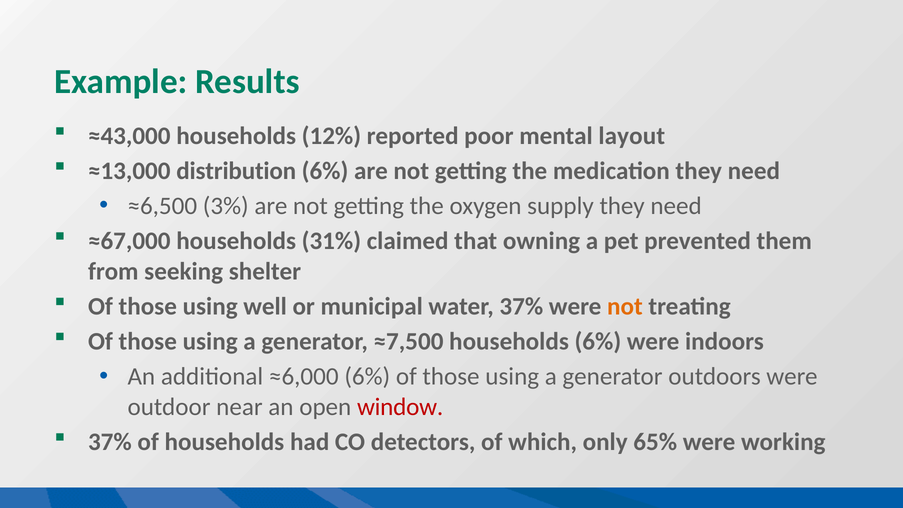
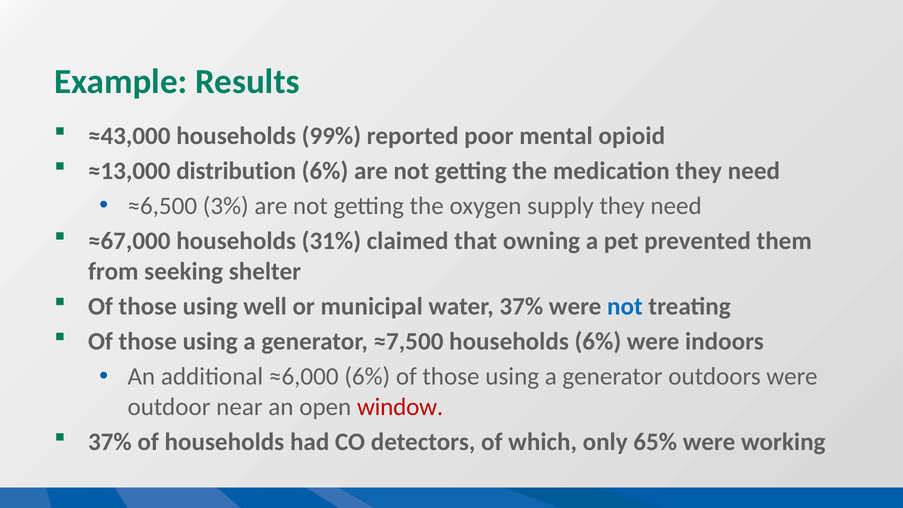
12%: 12% -> 99% (331, 136)
layout: layout -> opioid (632, 136)
not colour: orange -> blue (625, 306)
